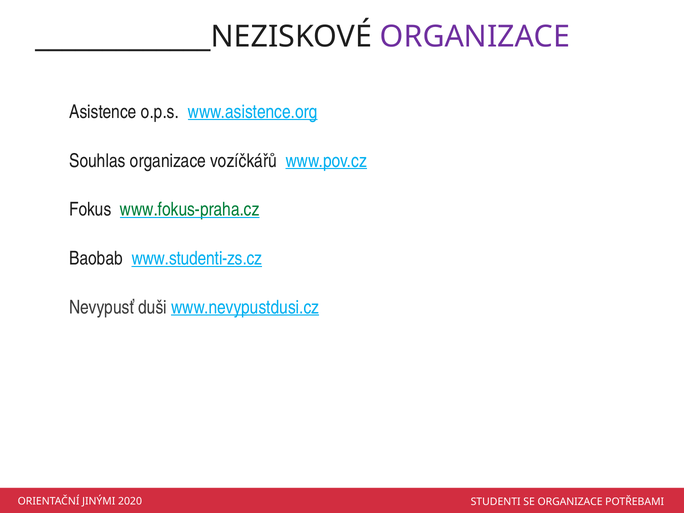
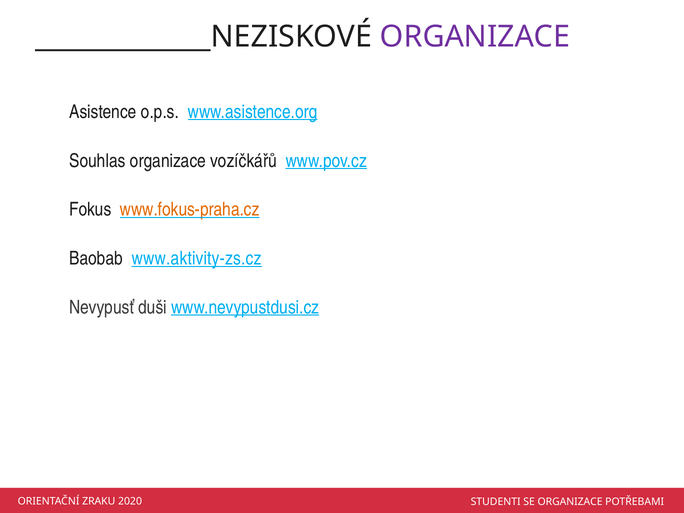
www.fokus-praha.cz colour: green -> orange (190, 210)
www.studenti-zs.cz: www.studenti-zs.cz -> www.aktivity-zs.cz (197, 259)
JINÝMI: JINÝMI -> ZRAKU (99, 501)
